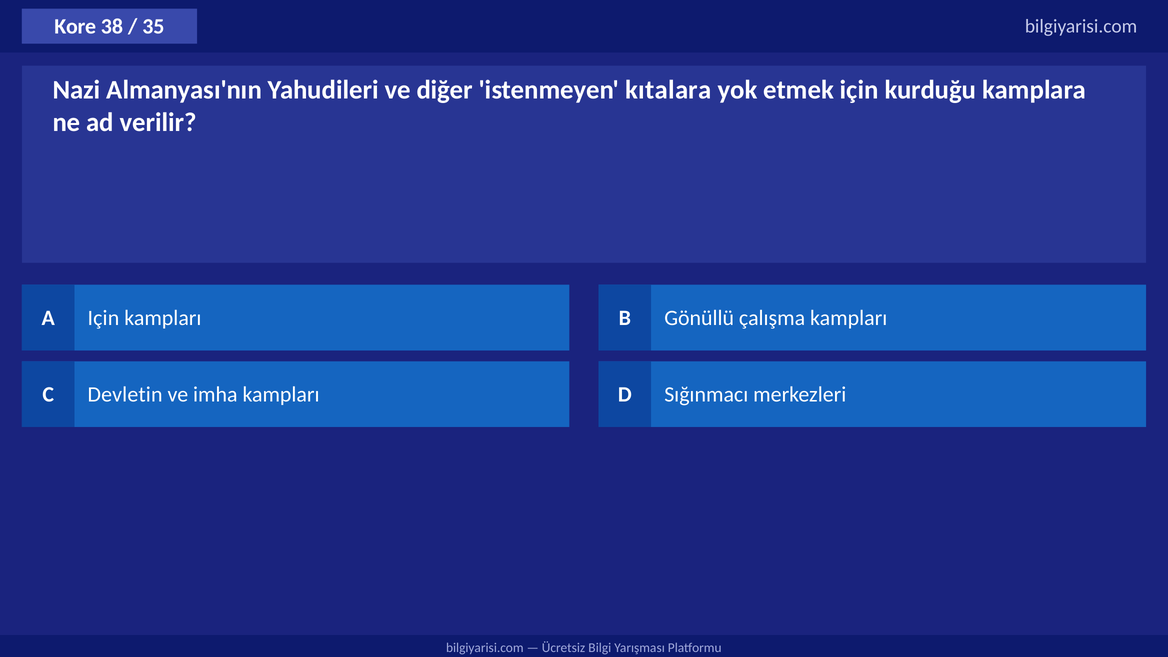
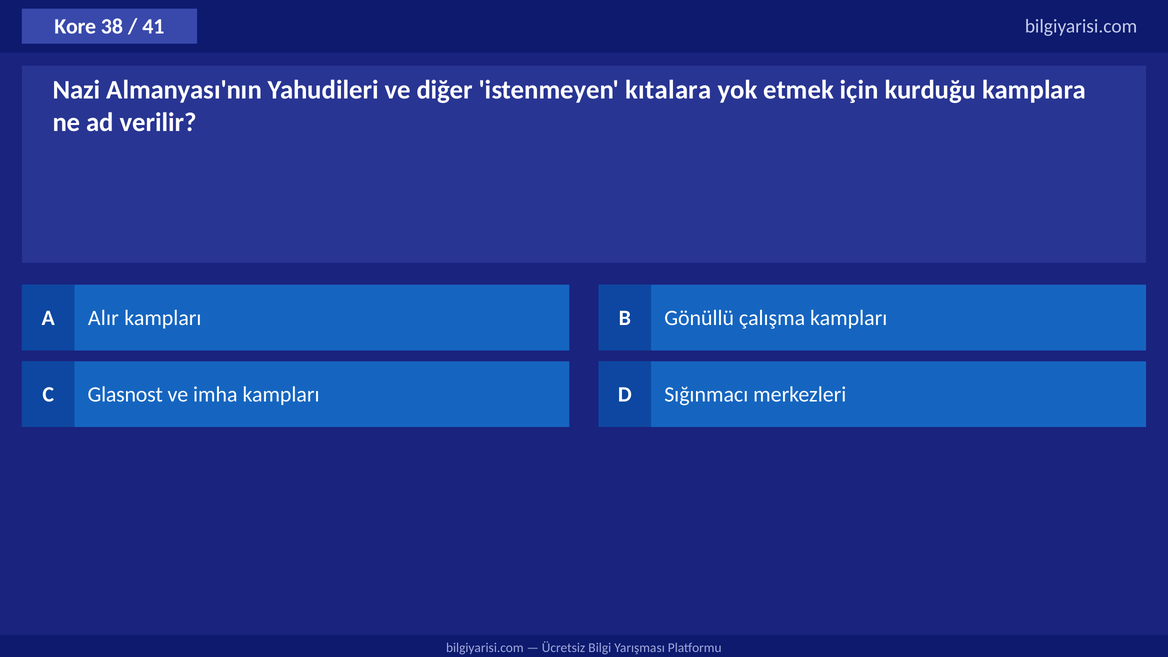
35: 35 -> 41 (153, 27)
A Için: Için -> Alır (103, 318)
Devletin: Devletin -> Glasnost (125, 394)
